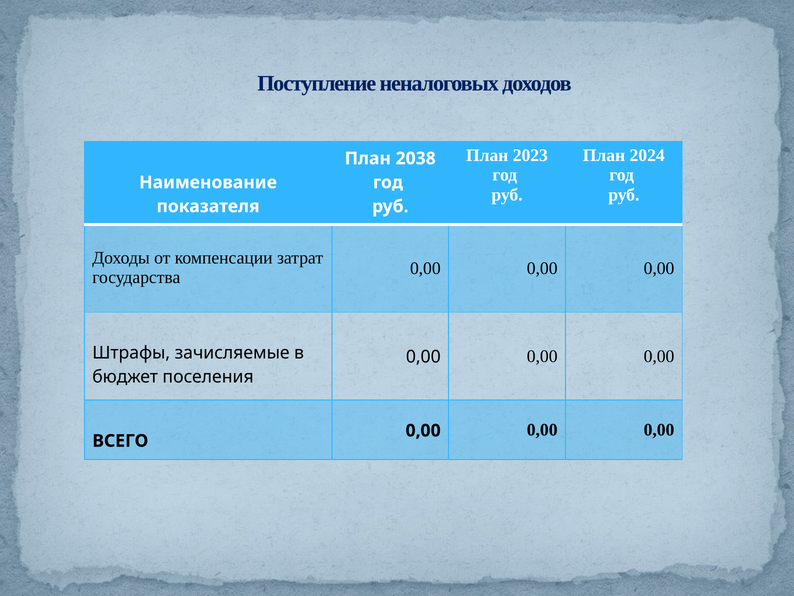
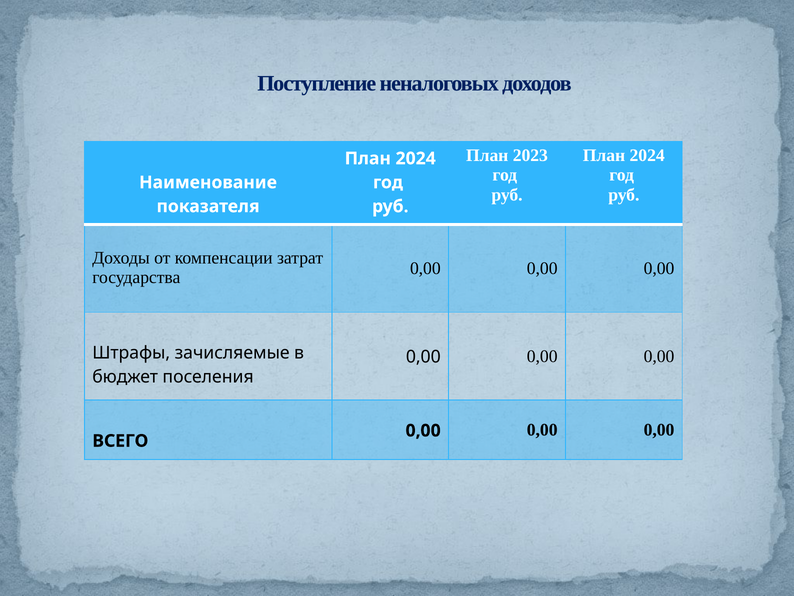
2038: 2038 -> 2024 (416, 158)
